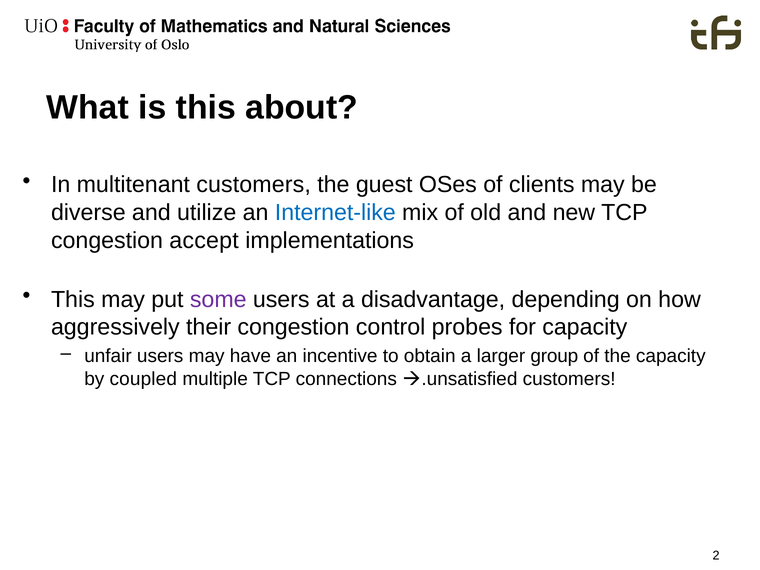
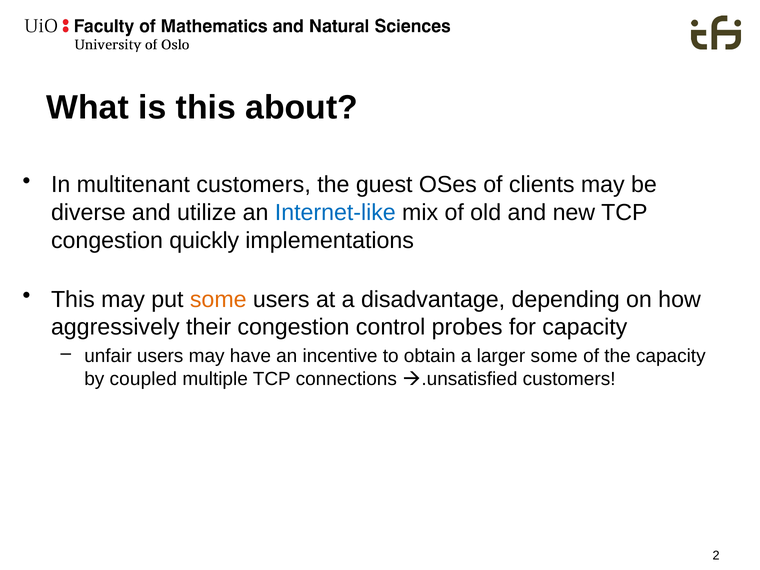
accept: accept -> quickly (204, 240)
some colour: purple -> orange (218, 299)
larger group: group -> some (554, 356)
